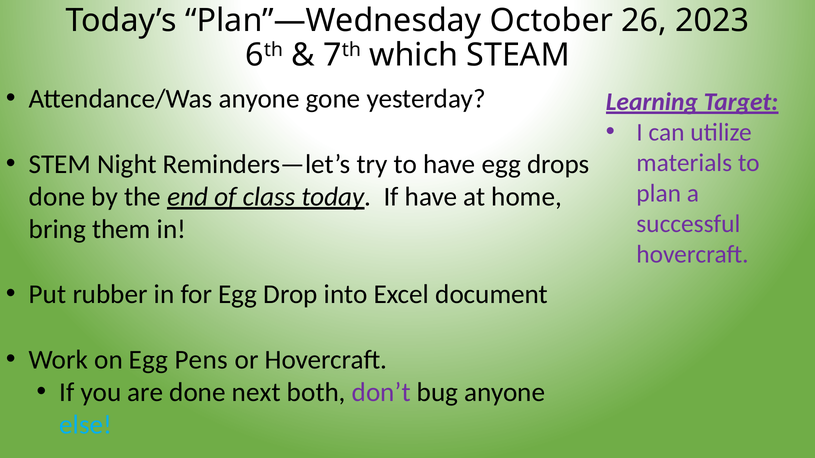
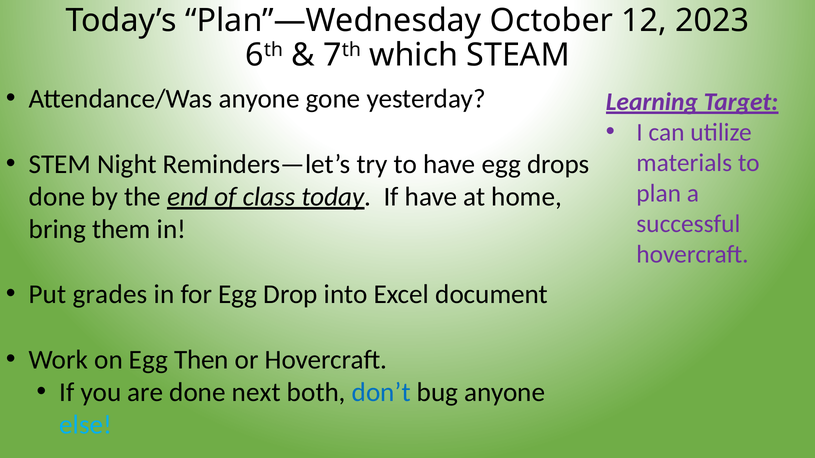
26: 26 -> 12 (644, 21)
rubber: rubber -> grades (110, 295)
Pens: Pens -> Then (201, 360)
don’t colour: purple -> blue (381, 393)
